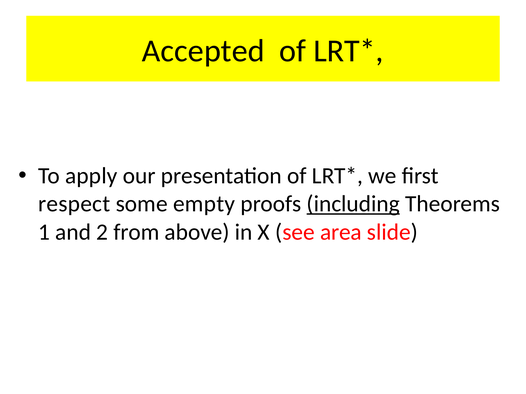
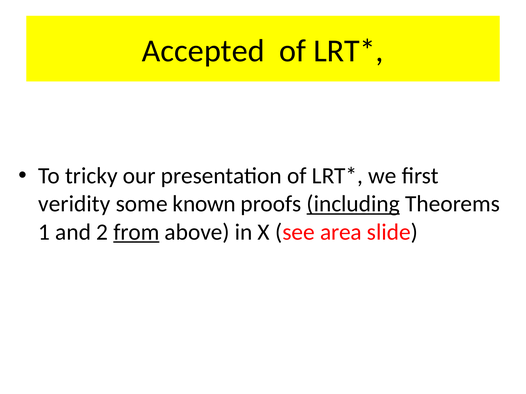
apply: apply -> tricky (91, 176)
respect: respect -> veridity (74, 204)
empty: empty -> known (204, 204)
from underline: none -> present (136, 232)
